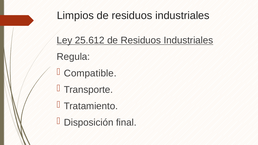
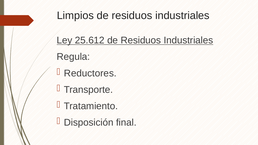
Compatible: Compatible -> Reductores (90, 73)
